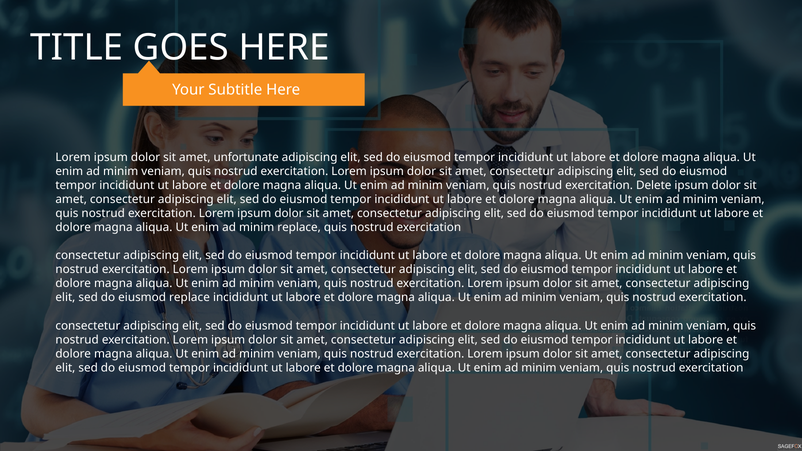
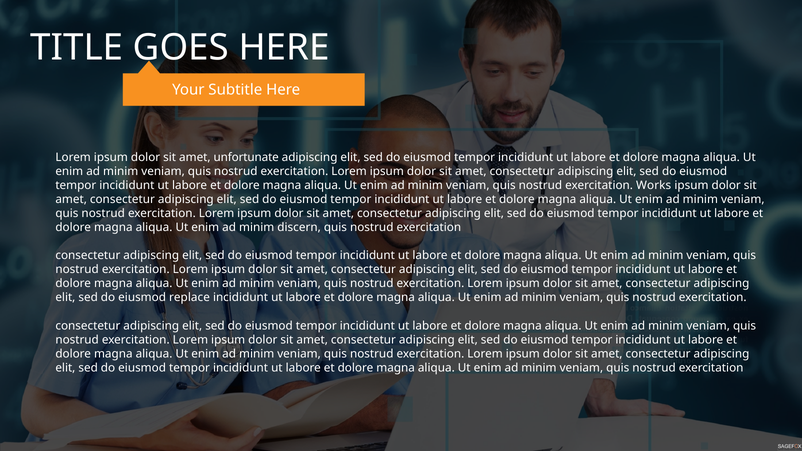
Delete: Delete -> Works (654, 185)
minim replace: replace -> discern (299, 228)
